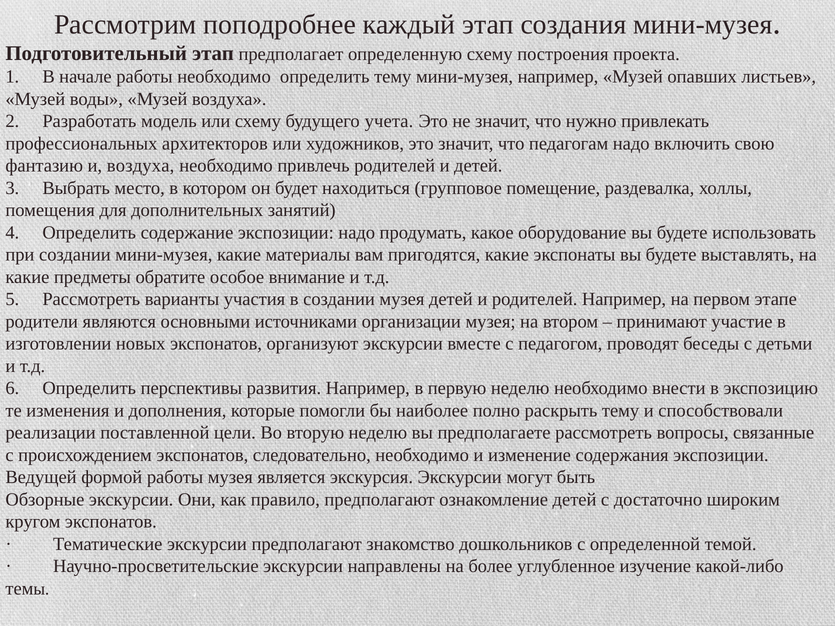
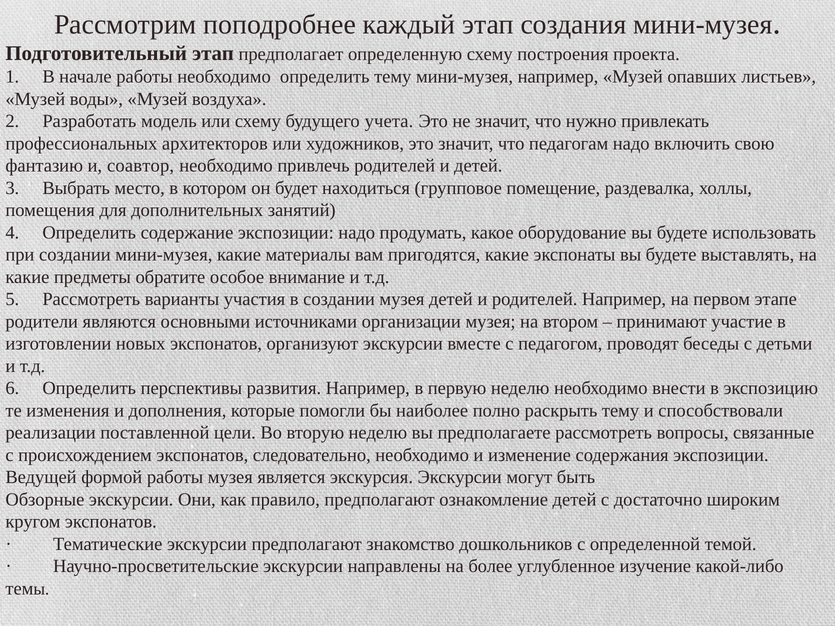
и воздуха: воздуха -> соавтор (141, 166)
